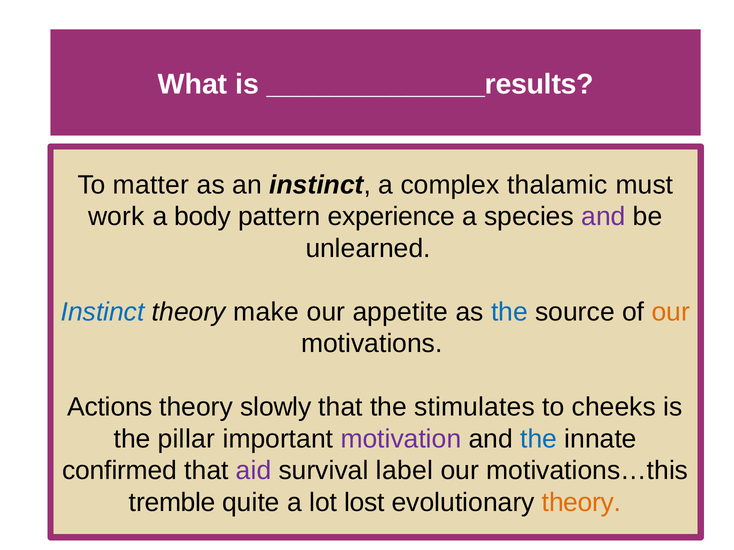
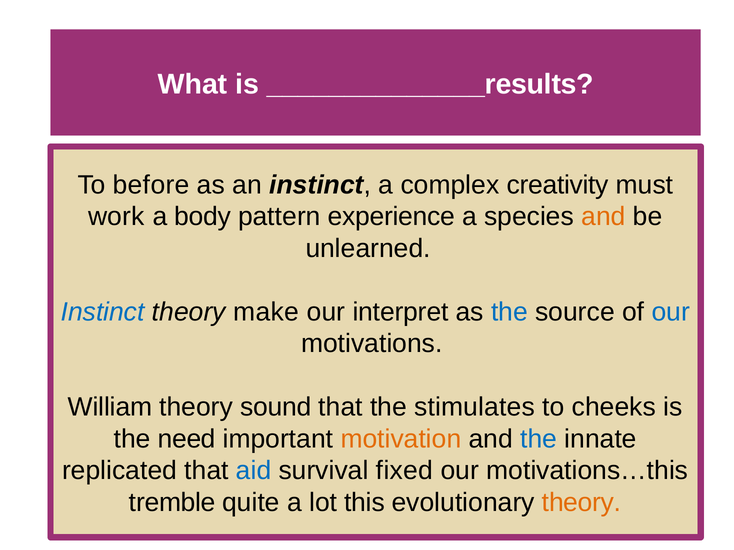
matter: matter -> before (151, 185)
thalamic: thalamic -> creativity (558, 185)
and colour: purple -> orange (603, 217)
appetite: appetite -> interpret (400, 312)
our colour: orange -> blue (671, 312)
Actions: Actions -> William (110, 408)
slowly: slowly -> sound (276, 408)
pillar: pillar -> need (187, 439)
motivation colour: purple -> orange (401, 439)
confirmed: confirmed -> replicated (120, 471)
aid colour: purple -> blue (254, 471)
label: label -> fixed (404, 471)
lost: lost -> this (365, 503)
